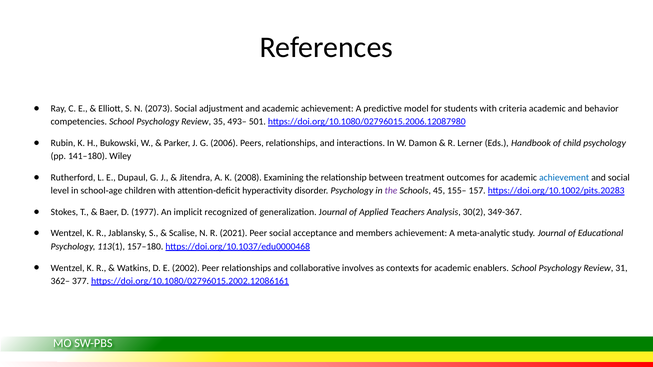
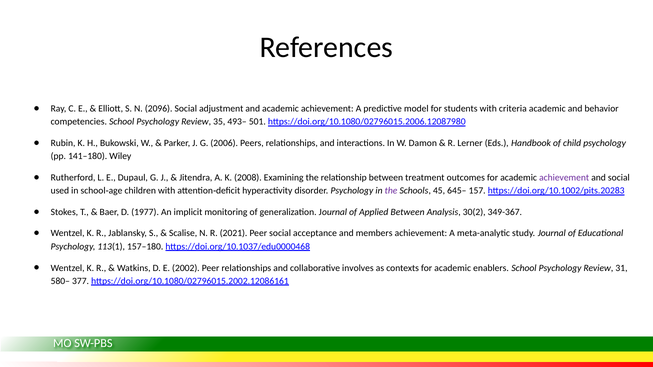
2073: 2073 -> 2096 (159, 109)
achievement colour: blue -> purple (564, 178)
level: level -> used (60, 191)
155–: 155– -> 645– (457, 191)
recognized: recognized -> monitoring (226, 212)
Applied Teachers: Teachers -> Between (408, 212)
362–: 362– -> 580– (60, 281)
